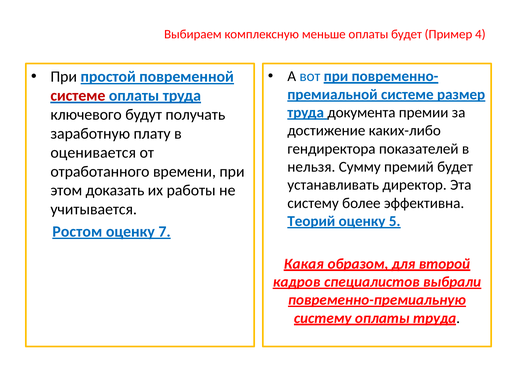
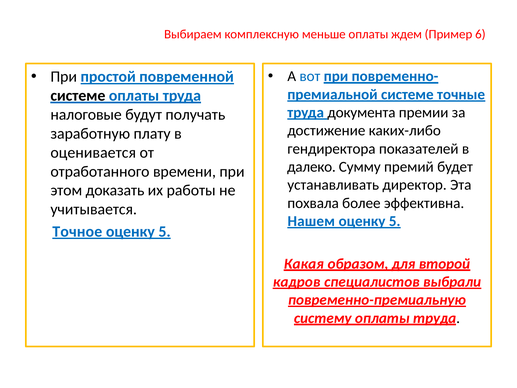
оплаты будет: будет -> ждем (407, 34)
4: 4 -> 6 (480, 34)
размер: размер -> точные (461, 94)
системе colour: red -> black (78, 96)
ключевого: ключевого -> налоговые (86, 115)
нельзя: нельзя -> далеко (311, 167)
систему: систему -> похвала (313, 203)
Теорий: Теорий -> Нашем (311, 221)
Ростом: Ростом -> Точное (77, 231)
7: 7 -> 5 (165, 231)
